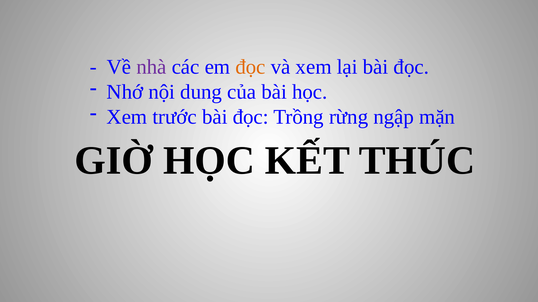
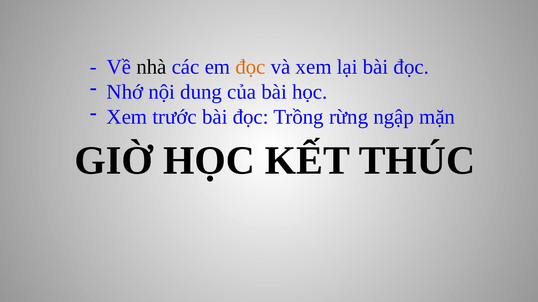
nhà colour: purple -> black (151, 67)
